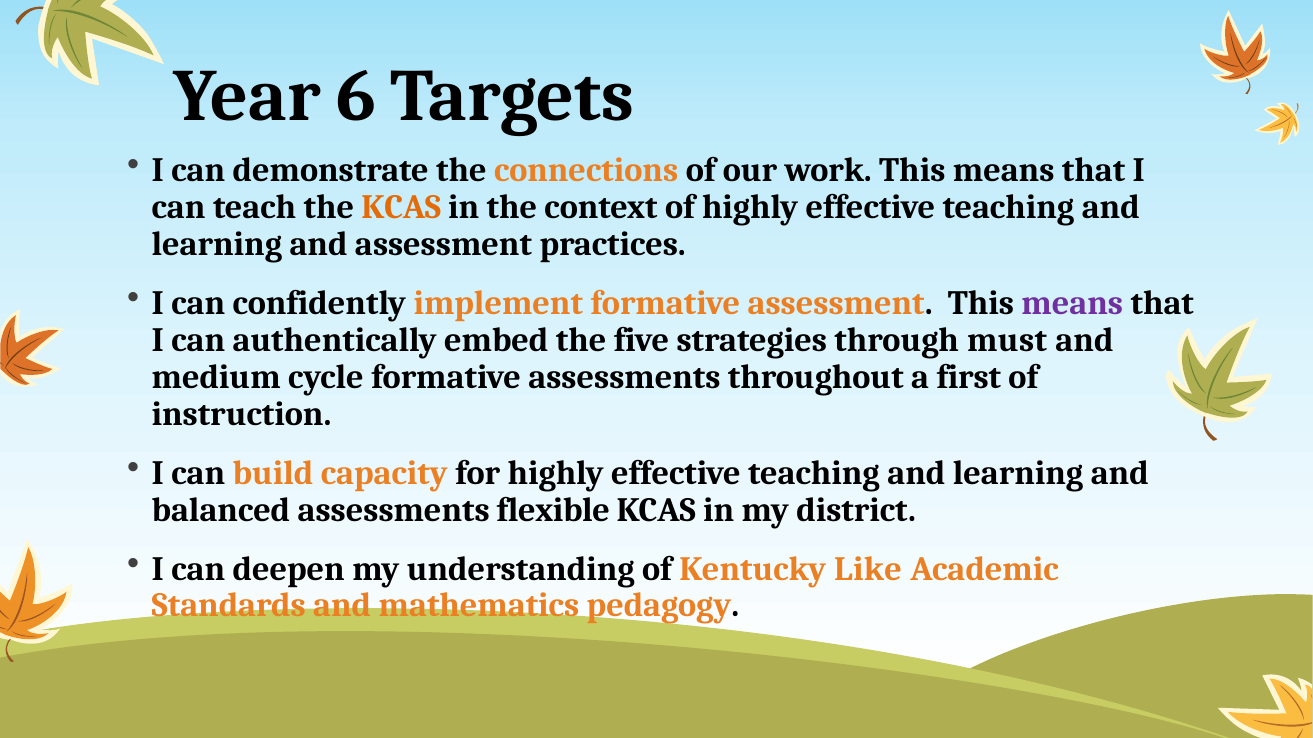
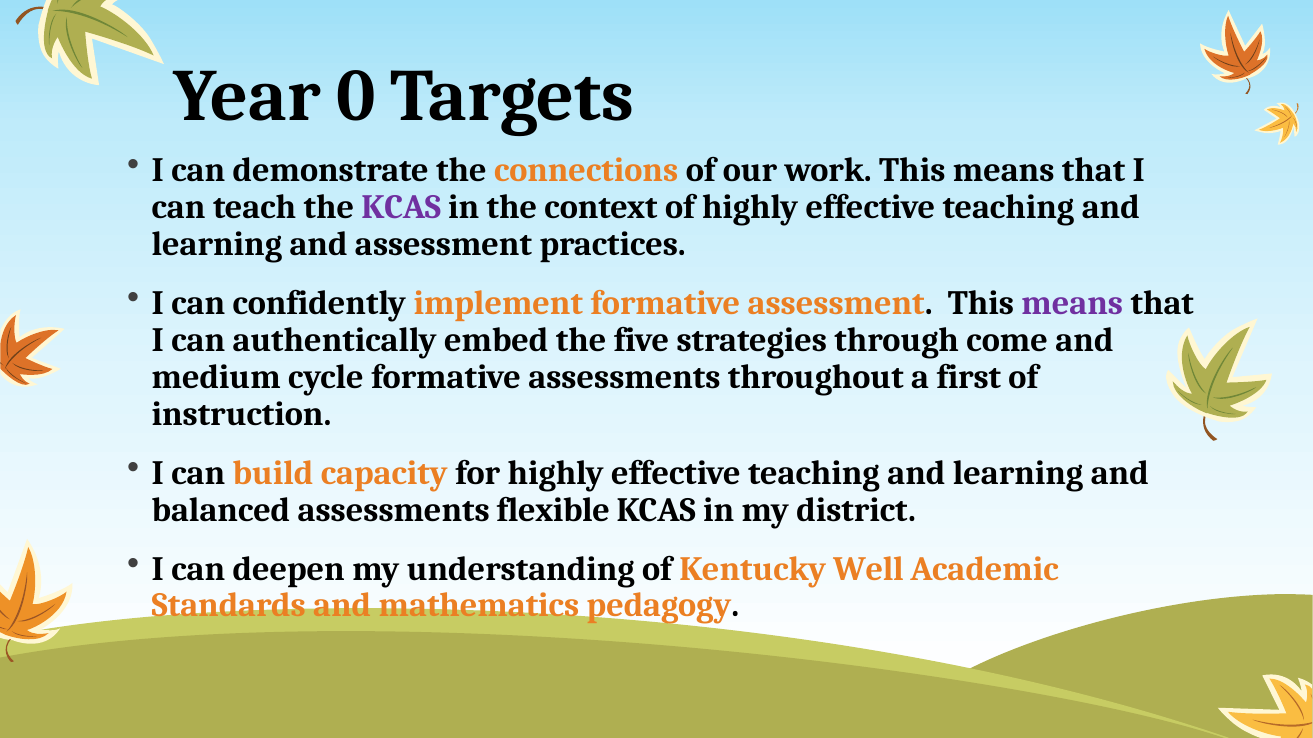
6: 6 -> 0 (356, 96)
KCAS colour: orange -> purple (401, 207)
must: must -> come (1007, 340)
Like: Like -> Well (868, 569)
